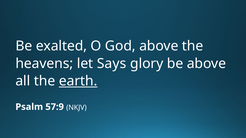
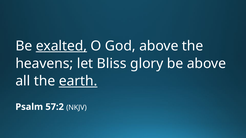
exalted underline: none -> present (61, 46)
Says: Says -> Bliss (112, 64)
57:9: 57:9 -> 57:2 (55, 107)
